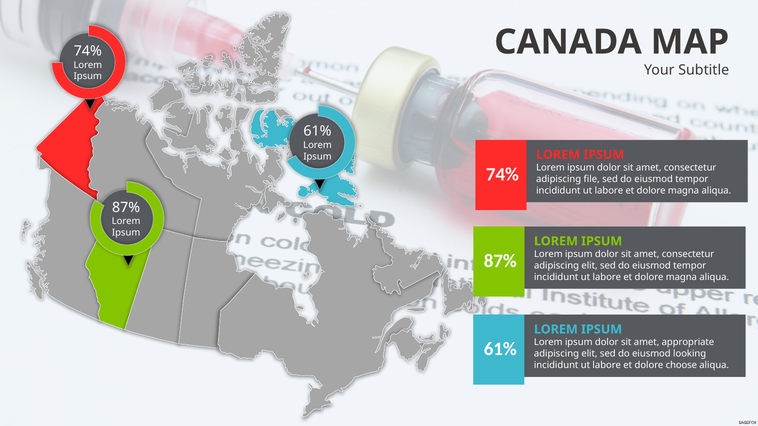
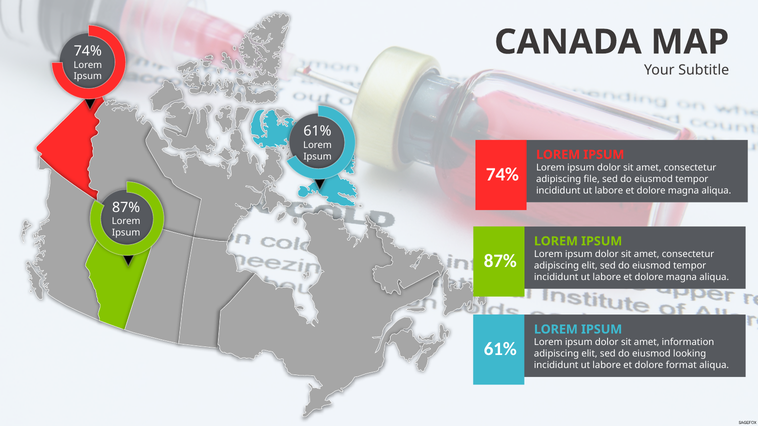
appropriate: appropriate -> information (688, 343)
choose: choose -> format (681, 365)
